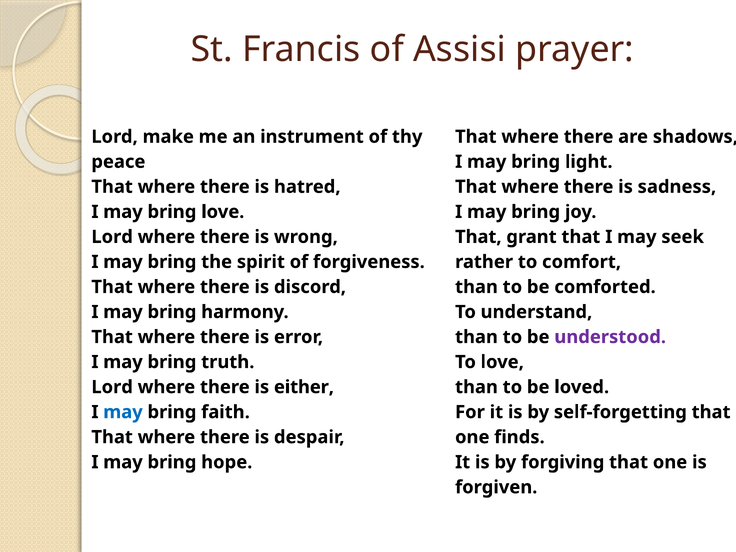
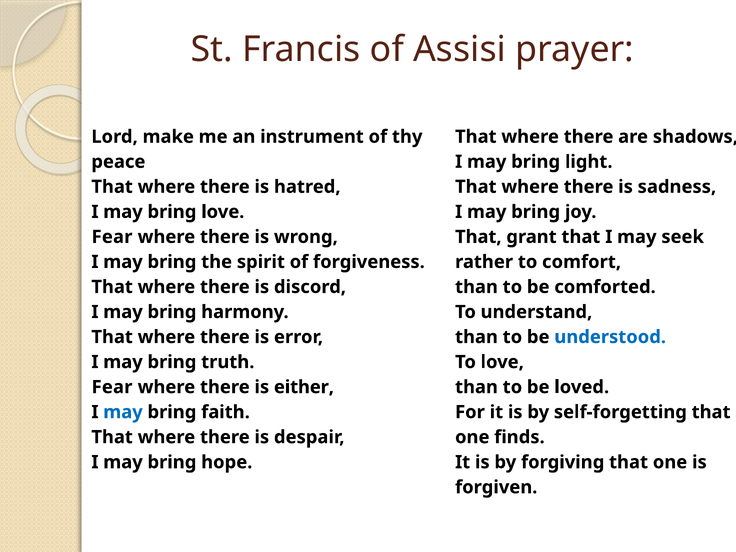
Lord: Lord -> Fear (112, 237)
understood colour: purple -> blue (610, 337)
Lord: Lord -> Fear (112, 387)
